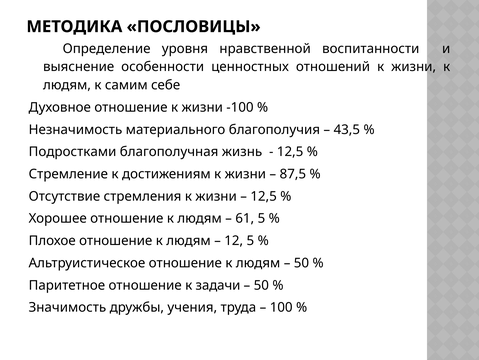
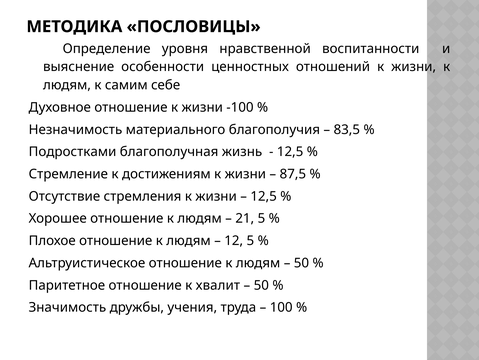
43,5: 43,5 -> 83,5 (347, 129)
61: 61 -> 21 (245, 218)
задачи: задачи -> хвалит (218, 285)
